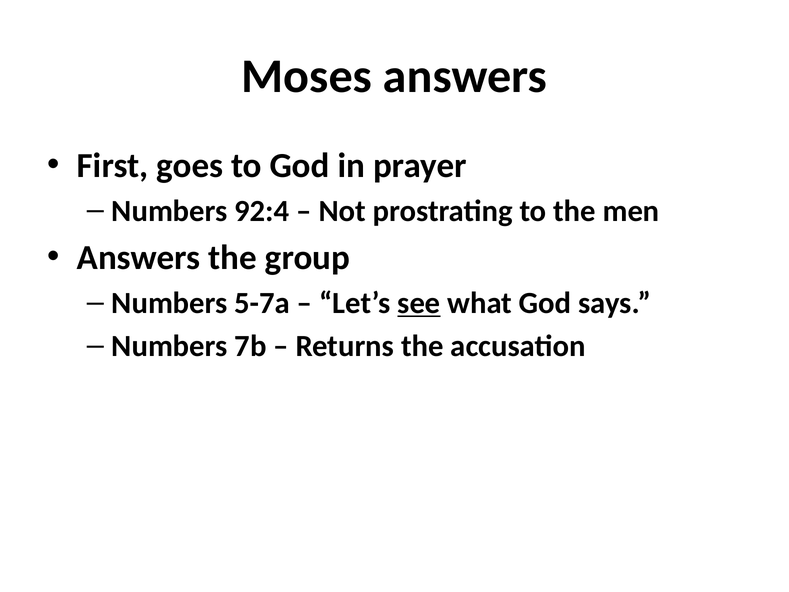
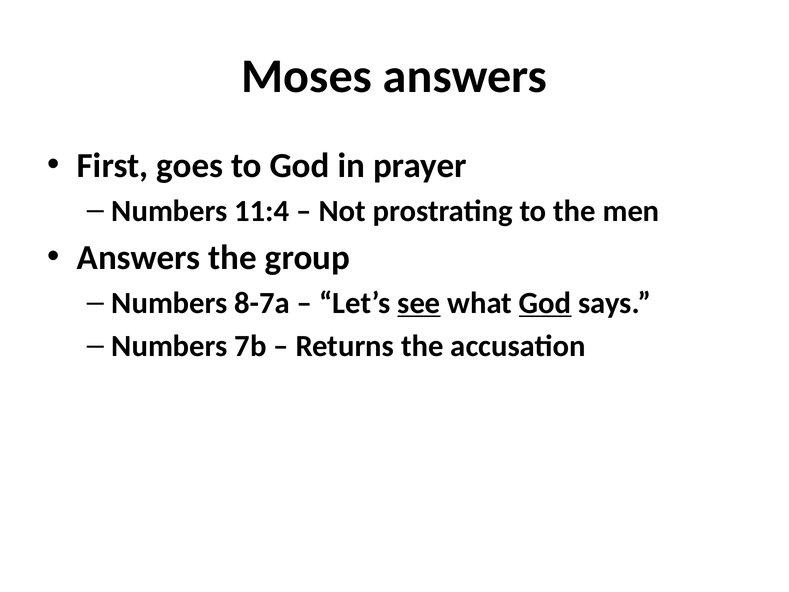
92:4: 92:4 -> 11:4 (262, 211)
5-7a: 5-7a -> 8-7a (262, 303)
God underline: none -> present (545, 303)
